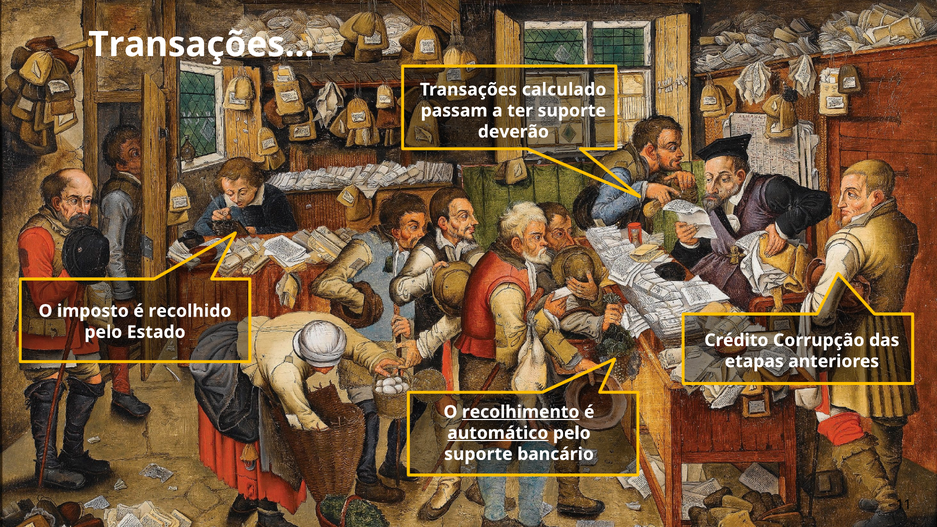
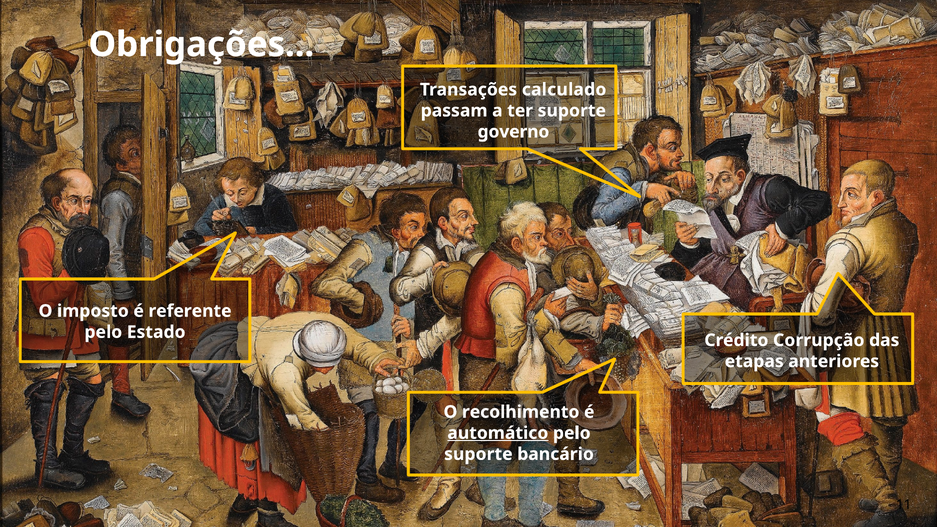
Transações: Transações -> Obrigações (201, 45)
deverão: deverão -> governo (513, 132)
recolhido: recolhido -> referente (190, 311)
recolhimento underline: present -> none (521, 412)
